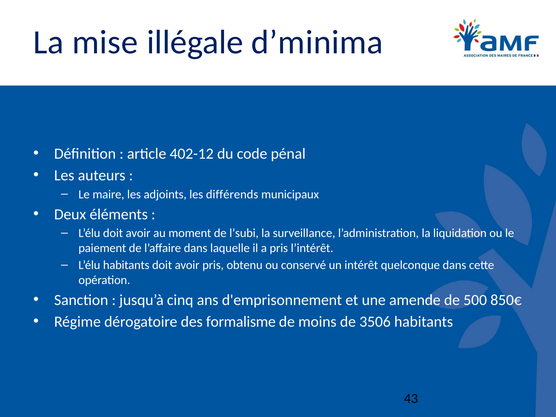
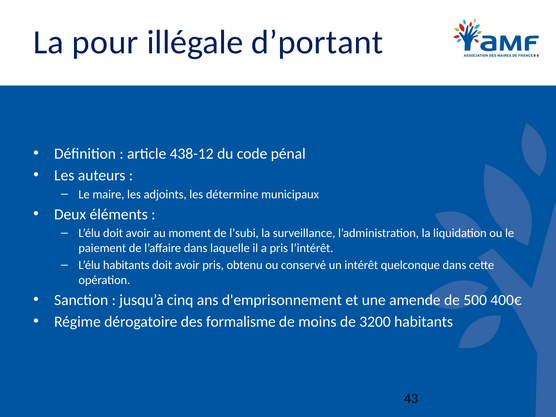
mise: mise -> pour (105, 42)
d’minima: d’minima -> d’portant (317, 42)
402-12: 402-12 -> 438-12 (192, 154)
différends: différends -> détermine (232, 194)
850€: 850€ -> 400€ (506, 300)
3506: 3506 -> 3200 (375, 322)
